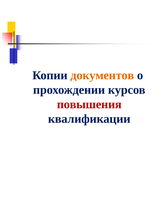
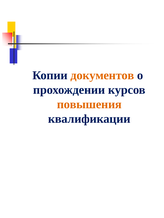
повышения colour: red -> orange (89, 105)
